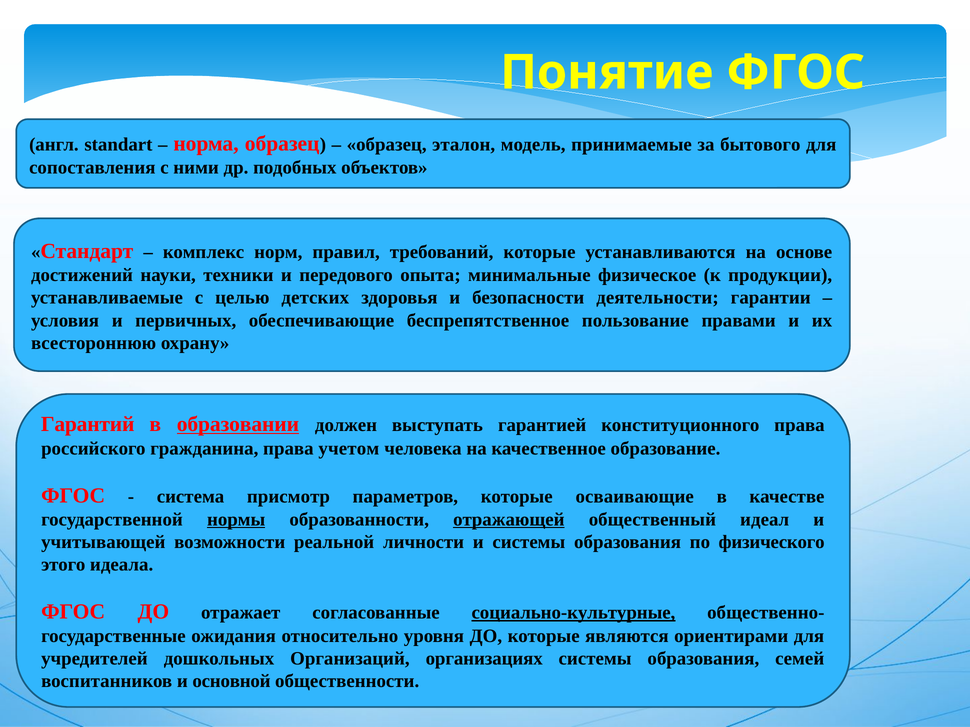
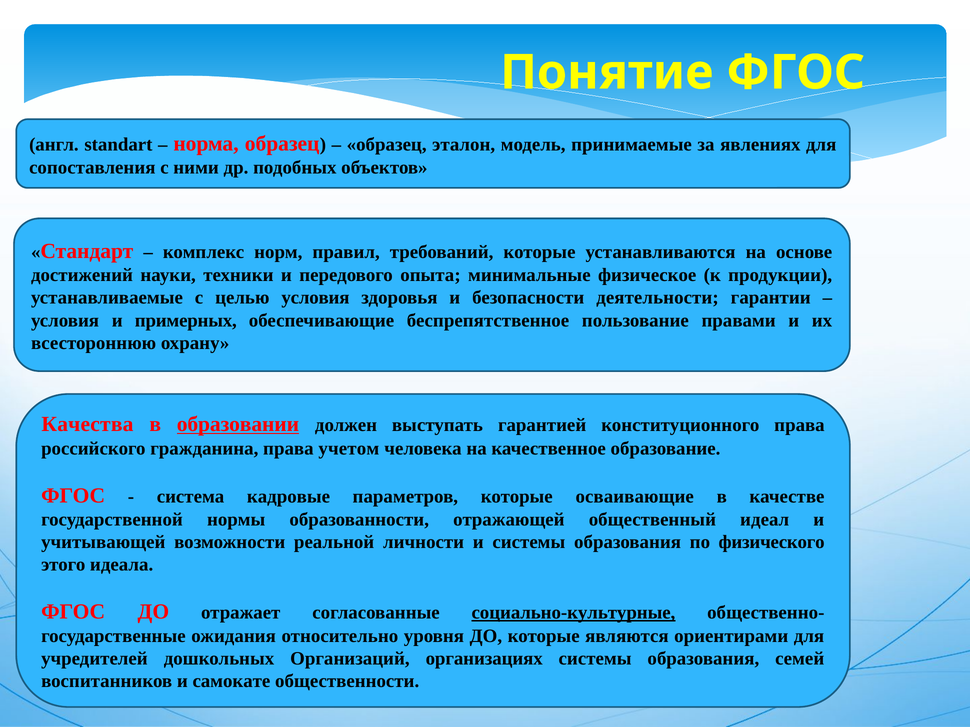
бытового: бытового -> явлениях (760, 145)
целью детских: детских -> условия (315, 298)
первичных: первичных -> примерных (186, 321)
Гарантий: Гарантий -> Качества (87, 425)
присмотр: присмотр -> кадровые (288, 497)
нормы underline: present -> none (236, 520)
отражающей underline: present -> none (509, 520)
основной: основной -> самокате (231, 682)
